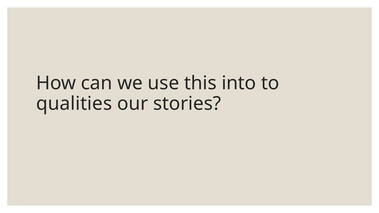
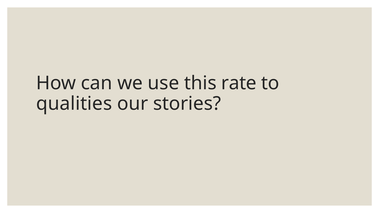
into: into -> rate (239, 83)
